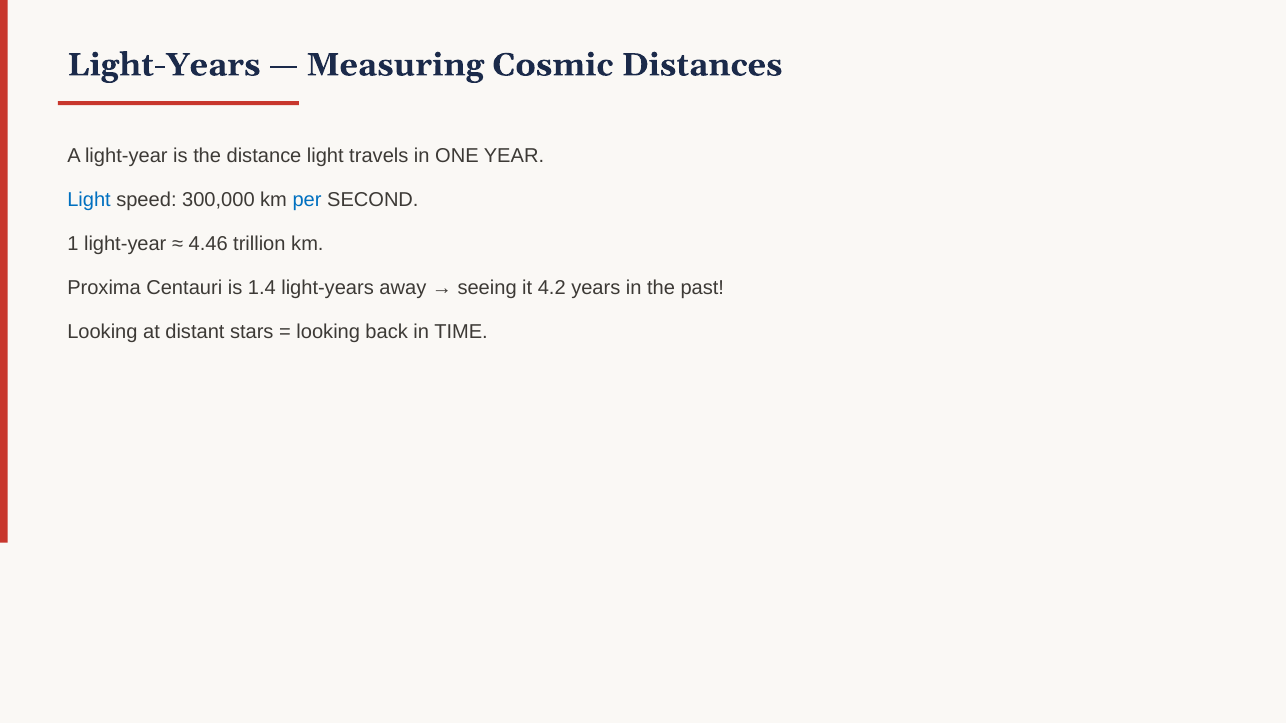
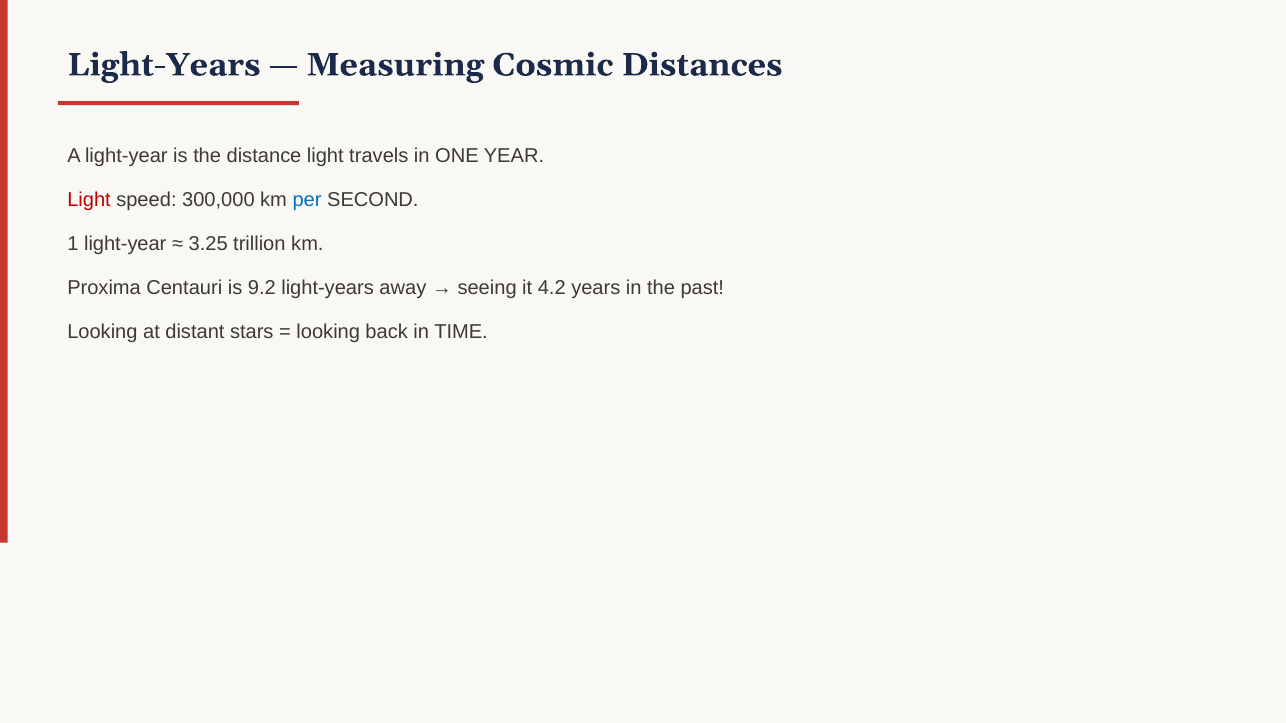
Light colour: blue -> red (89, 200)
4.46: 4.46 -> 3.25 (208, 244)
1.4: 1.4 -> 9.2 (262, 288)
